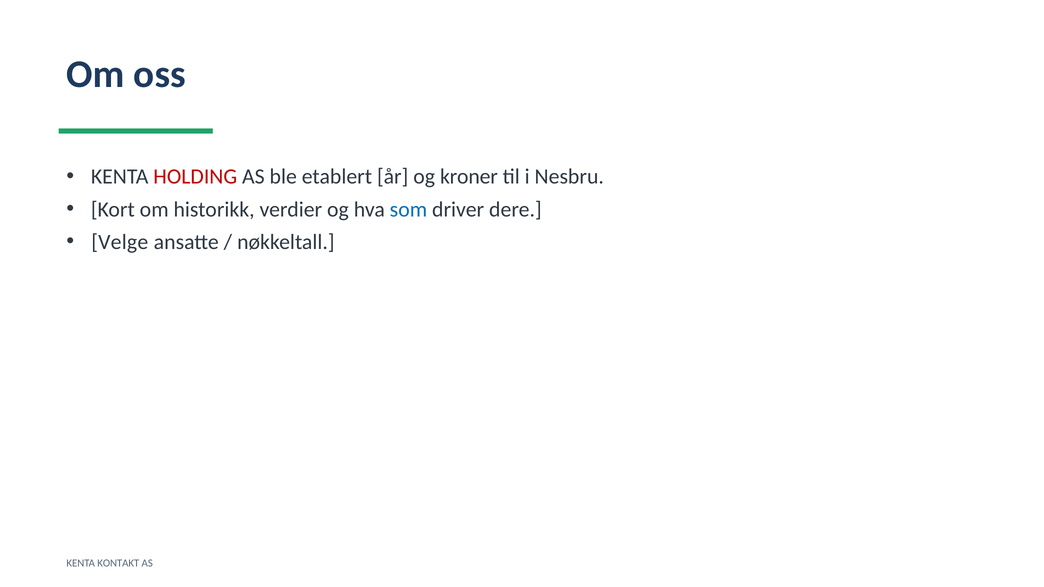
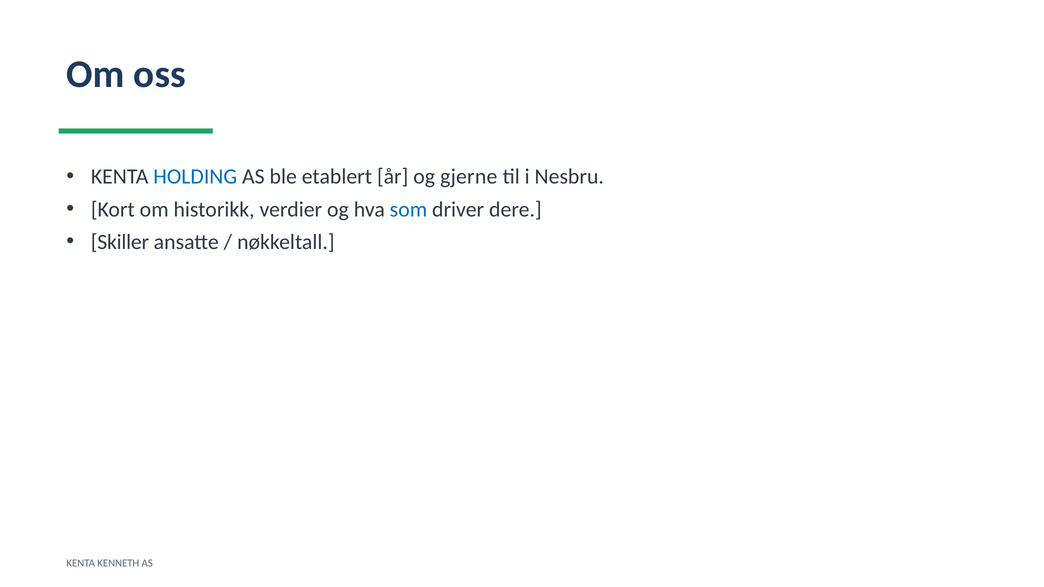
HOLDING colour: red -> blue (195, 177)
kroner: kroner -> gjerne (469, 177)
Velge: Velge -> Skiller (120, 242)
KONTAKT: KONTAKT -> KENNETH (118, 563)
